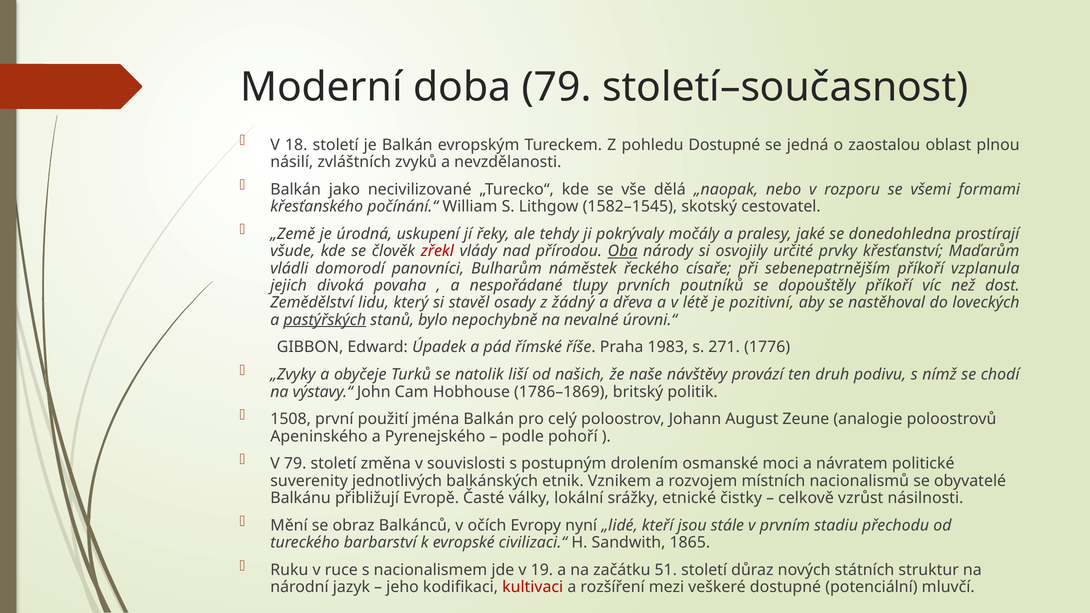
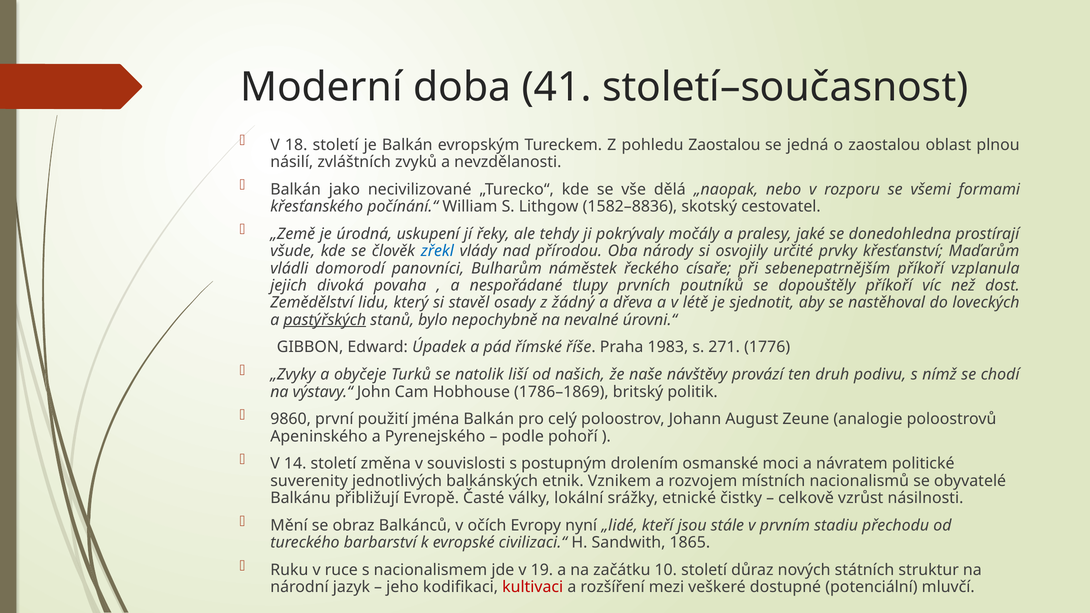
doba 79: 79 -> 41 (557, 87)
pohledu Dostupné: Dostupné -> Zaostalou (724, 145)
1582–1545: 1582–1545 -> 1582–8836 (630, 207)
zřekl colour: red -> blue (437, 251)
Oba underline: present -> none (623, 251)
pozitivní: pozitivní -> sjednotit (762, 303)
1508: 1508 -> 9860 (291, 419)
V 79: 79 -> 14 (295, 464)
51: 51 -> 10 (666, 570)
